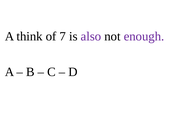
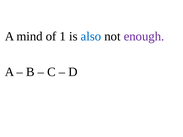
think: think -> mind (30, 36)
7: 7 -> 1 (63, 36)
also colour: purple -> blue (91, 36)
